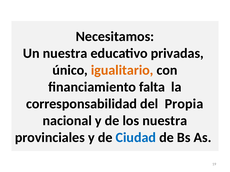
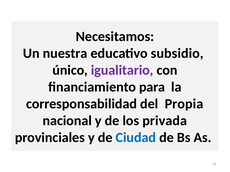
privadas: privadas -> subsidio (177, 53)
igualitario colour: orange -> purple (122, 70)
falta: falta -> para (152, 87)
los nuestra: nuestra -> privada (165, 121)
